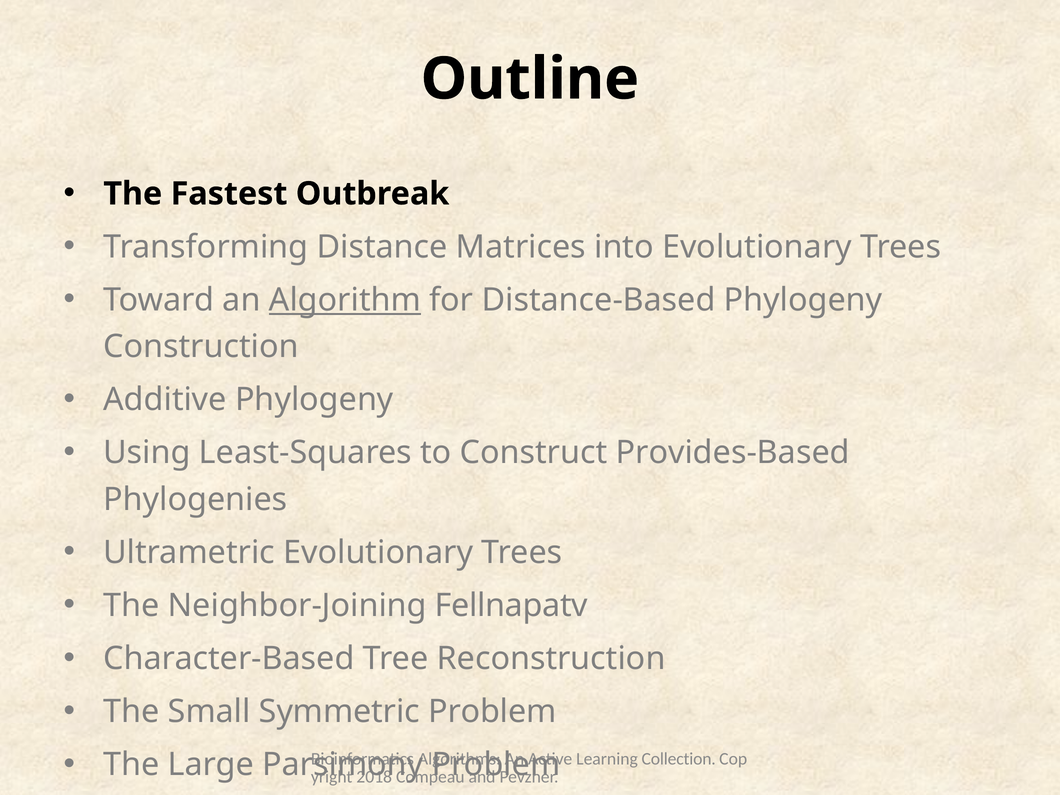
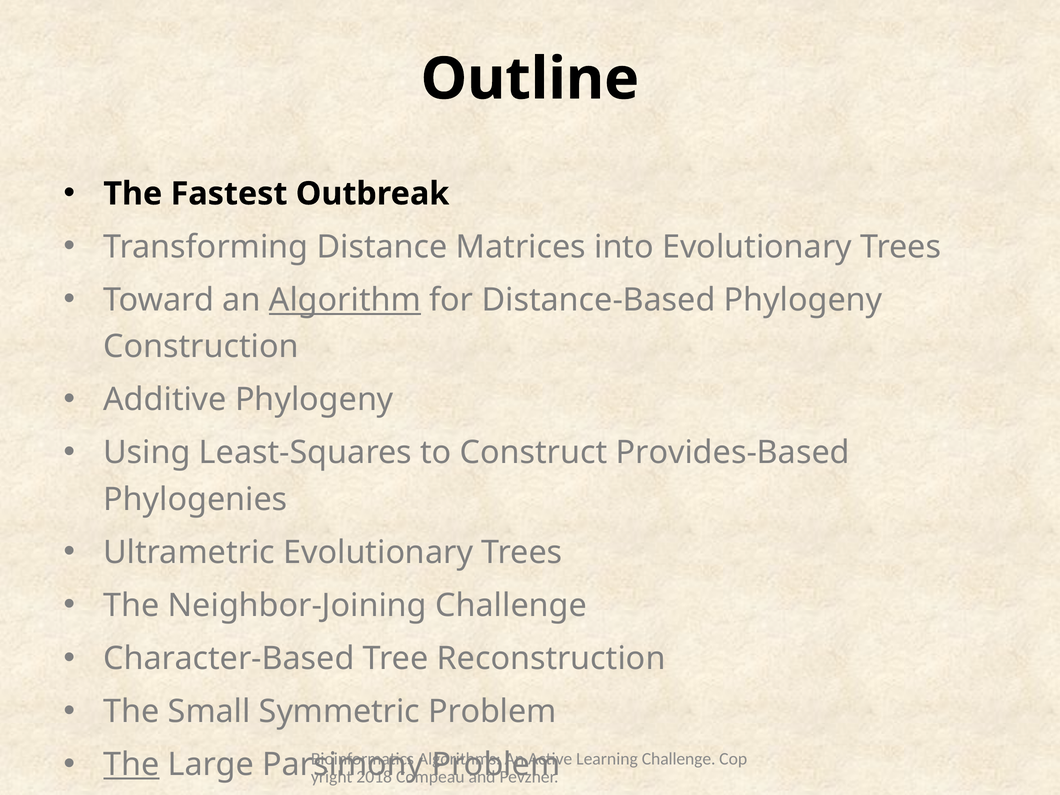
Neighbor-Joining Fellnapatv: Fellnapatv -> Challenge (511, 605)
The underline: none -> present (131, 765)
Learning Collection: Collection -> Challenge (679, 759)
